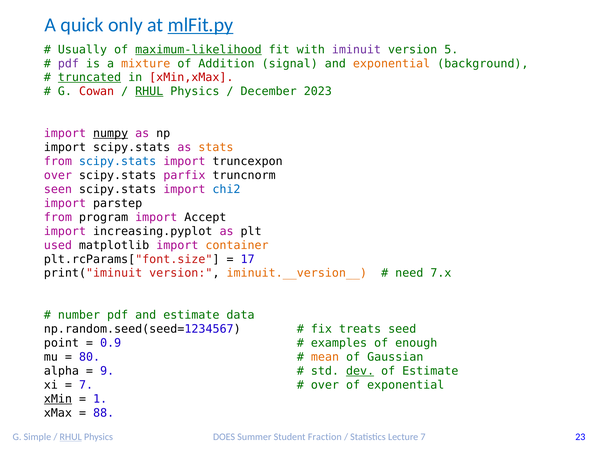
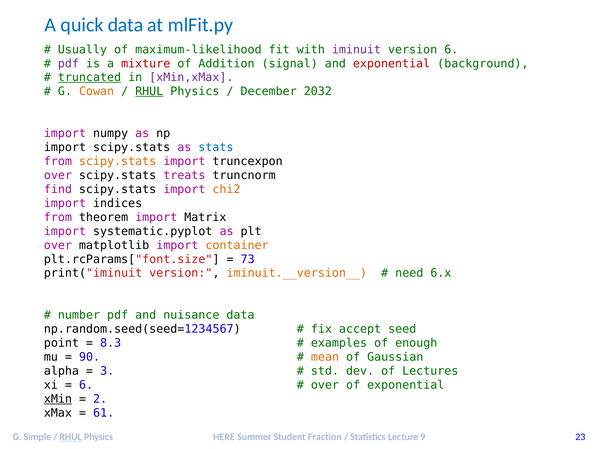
quick only: only -> data (126, 25)
mlFit.py underline: present -> none (200, 25)
maximum-likelihood underline: present -> none (198, 50)
version 5: 5 -> 6 (451, 50)
mixture colour: orange -> red (146, 64)
exponential colour: orange -> red (392, 64)
xMin,xMax colour: red -> purple (191, 78)
Cowan colour: red -> orange (97, 92)
2023: 2023 -> 2032 (318, 92)
numpy underline: present -> none (111, 133)
stats colour: orange -> blue (216, 147)
scipy.stats colour: blue -> orange (118, 161)
parfix: parfix -> treats (184, 175)
seen: seen -> find (58, 189)
chi2 colour: blue -> orange (226, 189)
parstep: parstep -> indices (118, 203)
program: program -> theorem (104, 217)
Accept: Accept -> Matrix (205, 217)
increasing.pyplot: increasing.pyplot -> systematic.pyplot (153, 231)
used: used -> over (58, 245)
17: 17 -> 73 (248, 259)
7.x: 7.x -> 6.x (441, 273)
and estimate: estimate -> nuisance (191, 315)
treats: treats -> accept (360, 329)
0.9: 0.9 -> 8.3 (111, 343)
80: 80 -> 90 (90, 357)
9: 9 -> 3 (107, 371)
dev underline: present -> none (360, 371)
of Estimate: Estimate -> Lectures (430, 371)
7: 7 -> 6 (86, 385)
1: 1 -> 2 (100, 399)
88: 88 -> 61 (104, 413)
DOES: DOES -> HERE (224, 437)
Lecture 7: 7 -> 9 (423, 437)
